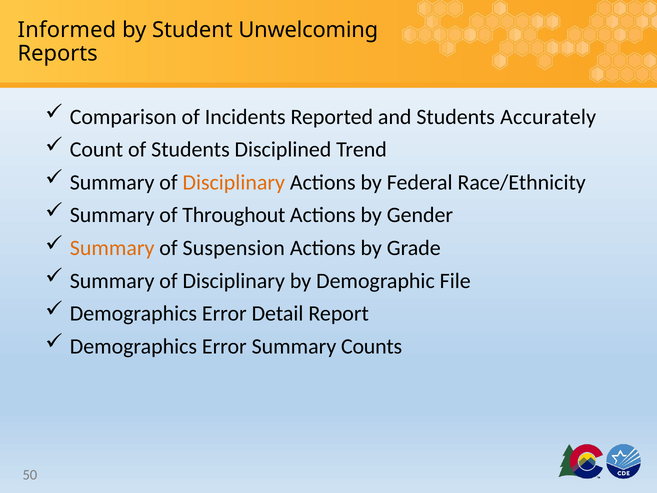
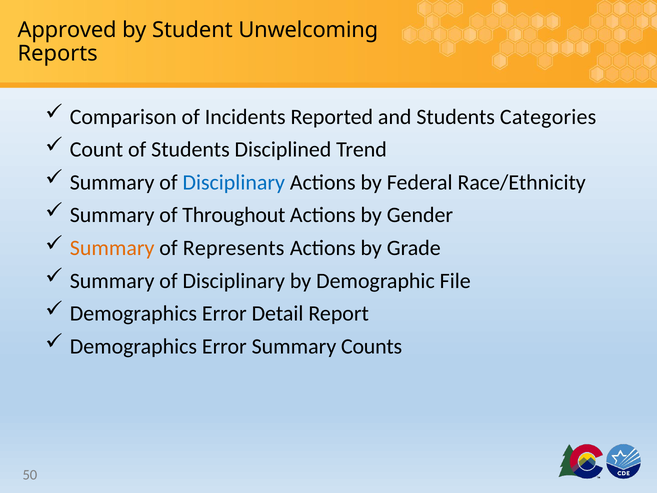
Informed: Informed -> Approved (67, 30)
Accurately: Accurately -> Categories (548, 117)
Disciplinary colour: orange -> blue (234, 182)
Suspension: Suspension -> Represents (234, 248)
